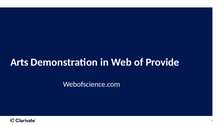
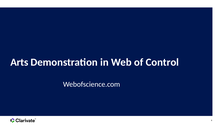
Provide: Provide -> Control (162, 62)
